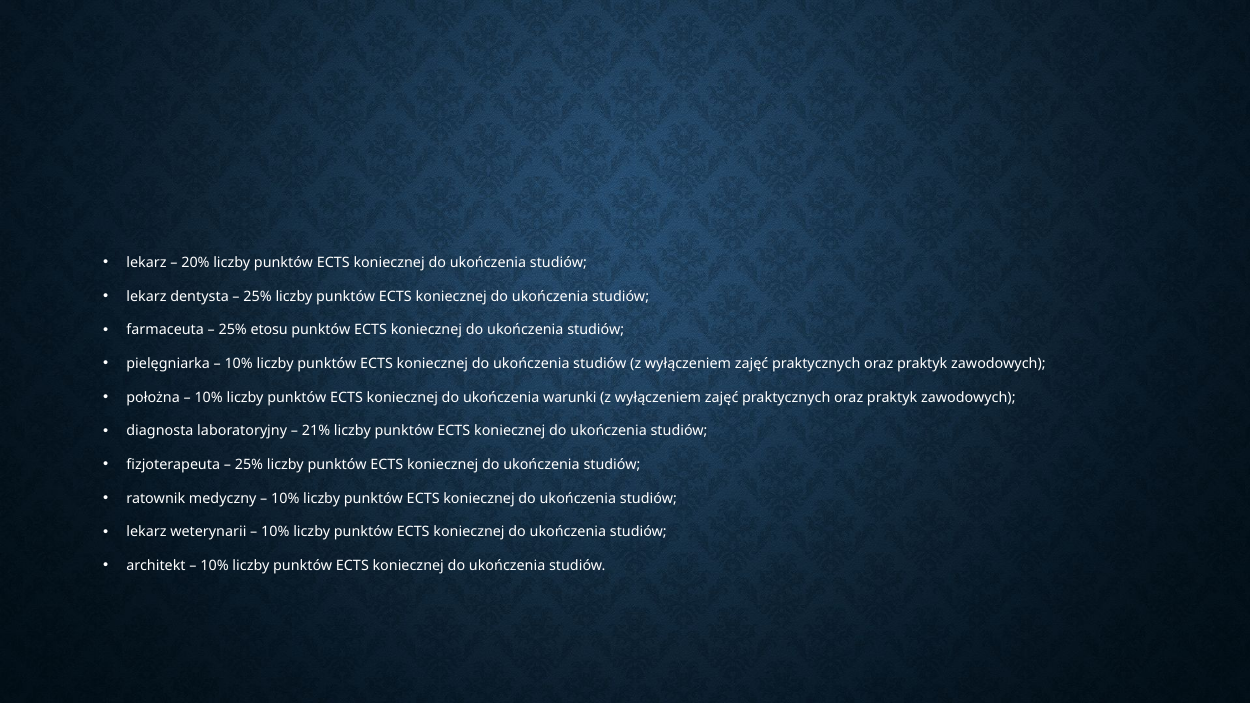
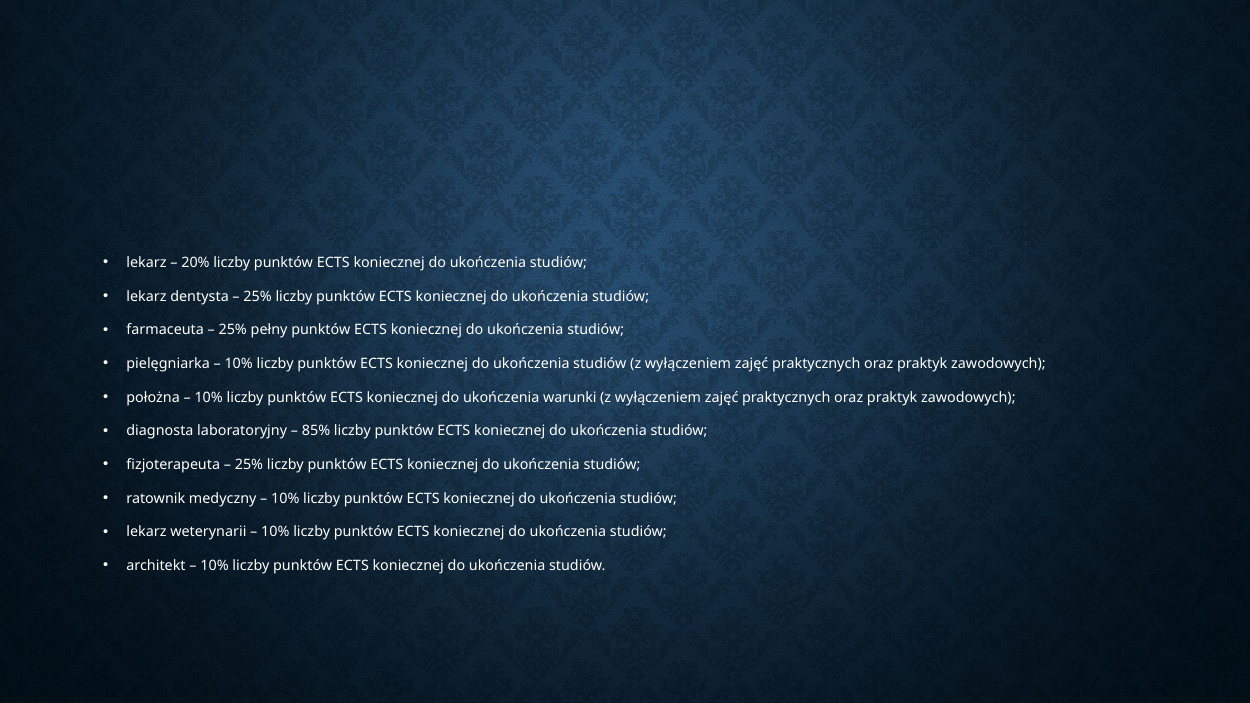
etosu: etosu -> pełny (269, 330)
21%: 21% -> 85% (316, 431)
